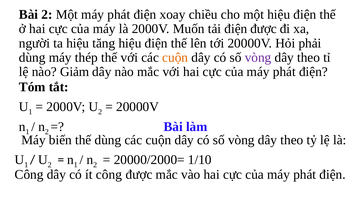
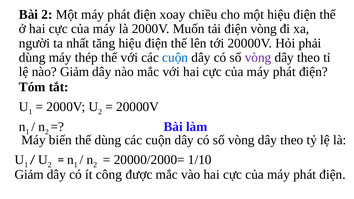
điện được: được -> vòng (264, 29)
ta hiệu: hiệu -> nhất (78, 43)
cuộn colour: orange -> blue (175, 58)
Công: Công -> Giảm (29, 175)
